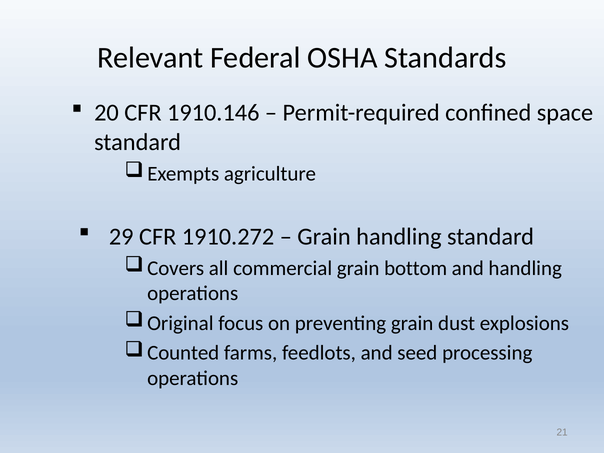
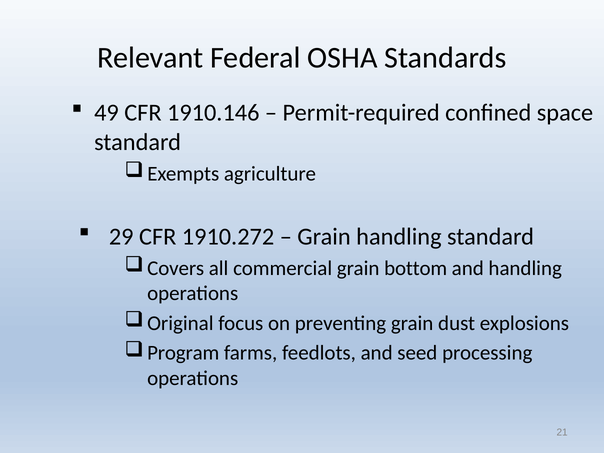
20: 20 -> 49 (106, 113)
Counted: Counted -> Program (183, 353)
